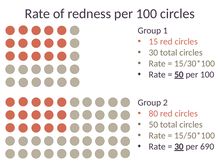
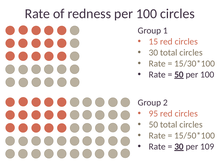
80: 80 -> 95 (153, 114)
690: 690 -> 109 (207, 147)
